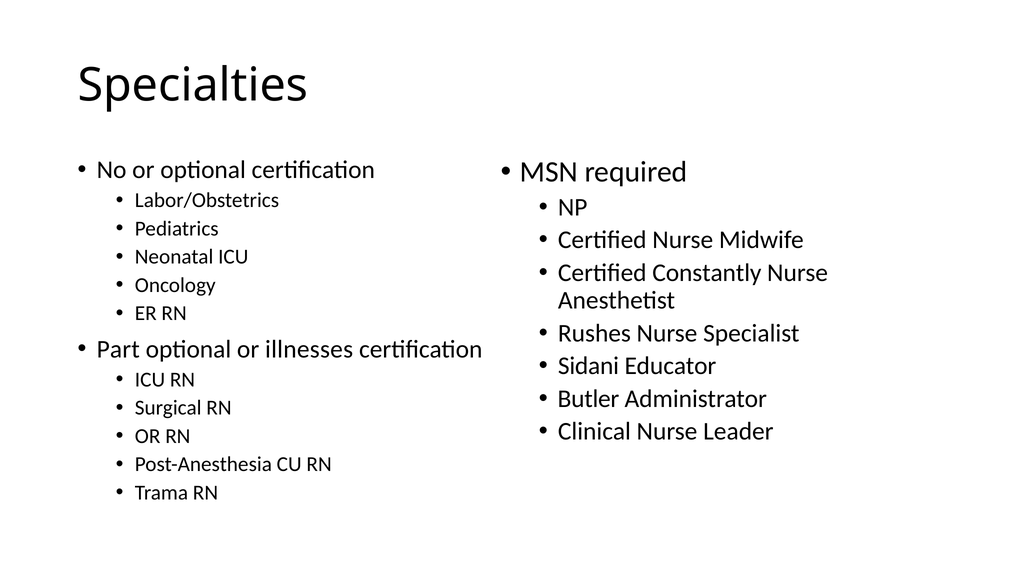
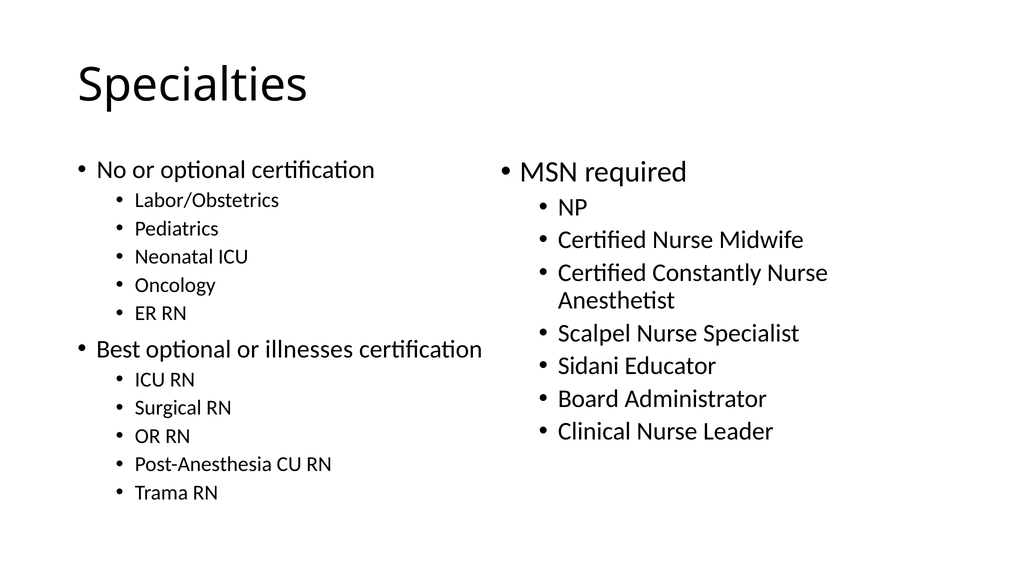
Rushes: Rushes -> Scalpel (594, 333)
Part: Part -> Best (118, 349)
Butler: Butler -> Board (588, 398)
